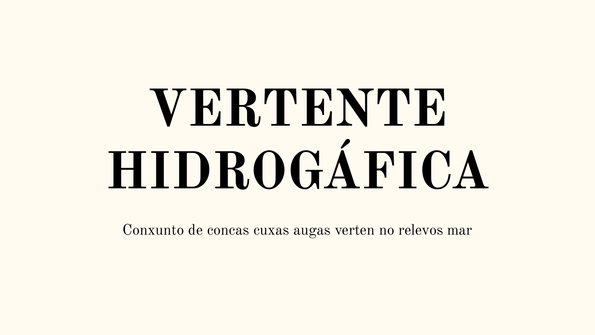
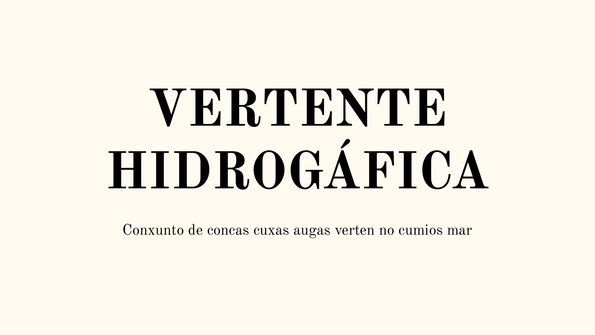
relevos: relevos -> cumios (421, 230)
